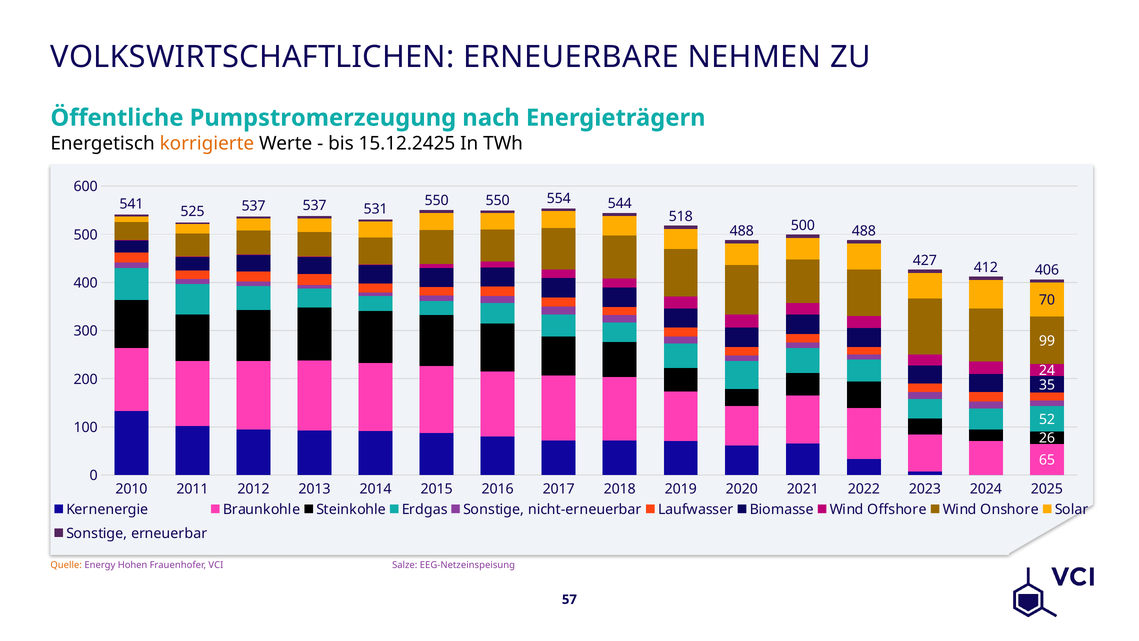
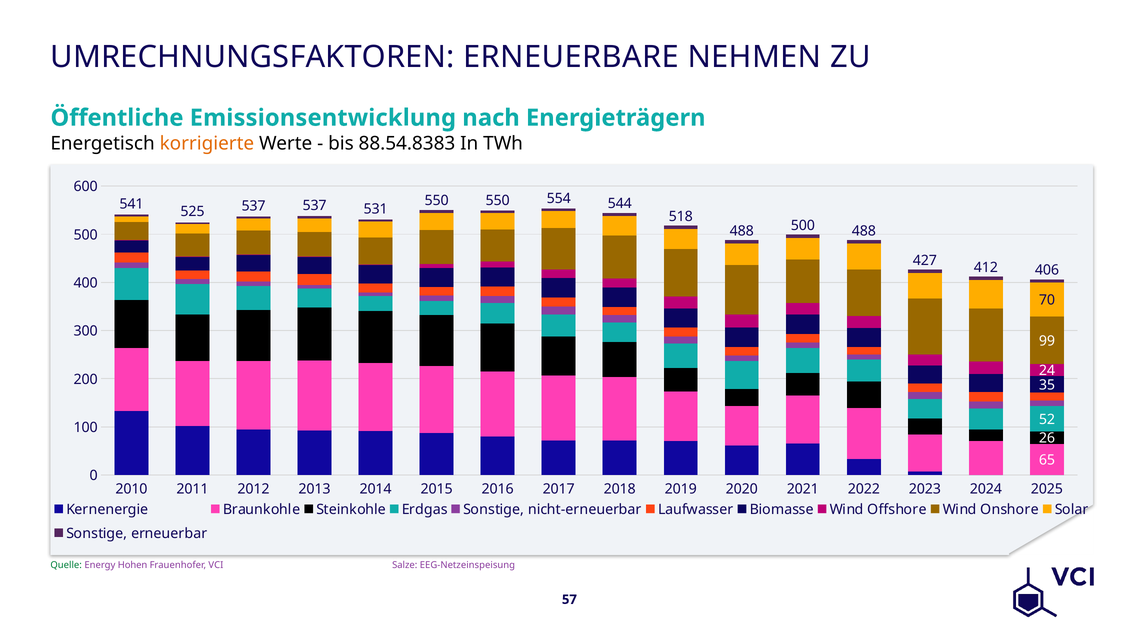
VOLKSWIRTSCHAFTLICHEN: VOLKSWIRTSCHAFTLICHEN -> UMRECHNUNGSFAKTOREN (252, 57)
Pumpstromerzeugung: Pumpstromerzeugung -> Emissionsentwicklung (323, 118)
15.12.2425: 15.12.2425 -> 88.54.8383 (407, 143)
Quelle colour: orange -> green (66, 565)
